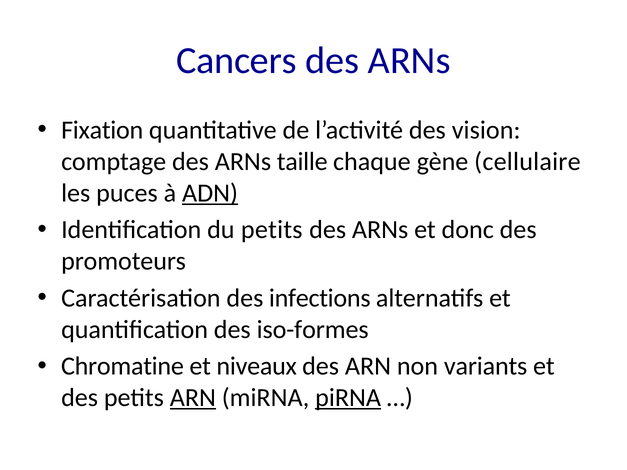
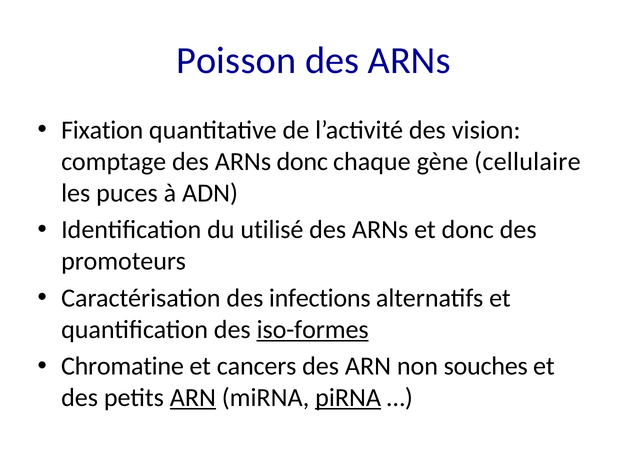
Cancers: Cancers -> Poisson (236, 61)
ARNs taille: taille -> donc (302, 162)
ADN underline: present -> none (210, 193)
du petits: petits -> utilisé (272, 230)
iso-formes underline: none -> present (313, 330)
niveaux: niveaux -> cancers (257, 367)
variants: variants -> souches (486, 367)
